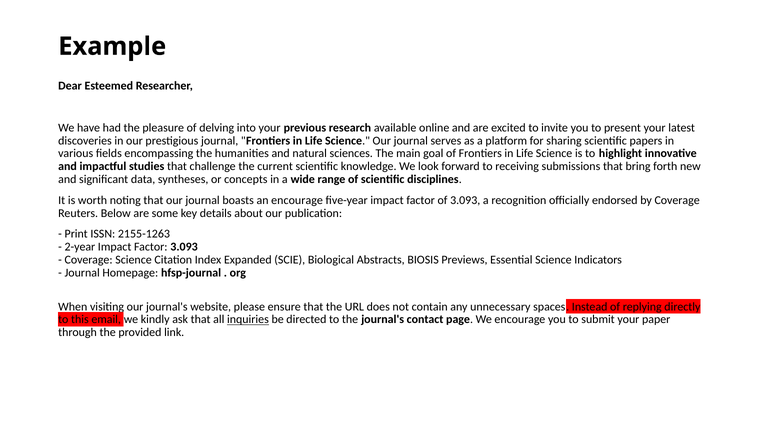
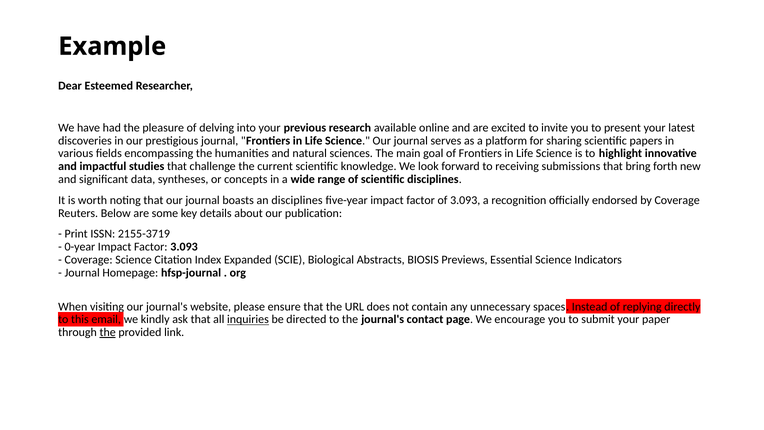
an encourage: encourage -> disciplines (297, 200)
2155-1263: 2155-1263 -> 2155-3719 (144, 234)
2-year: 2-year -> 0-year (80, 247)
the underline: none -> present (108, 332)
